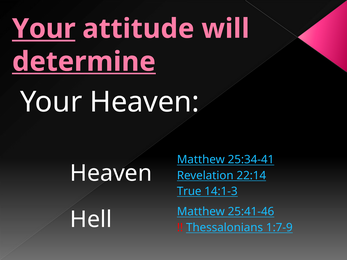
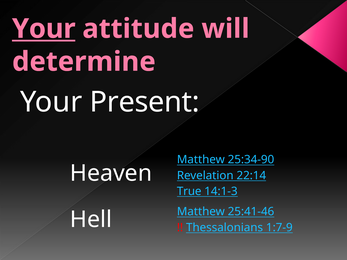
determine underline: present -> none (84, 62)
Your Heaven: Heaven -> Present (145, 102)
25:34-41: 25:34-41 -> 25:34-90 (251, 160)
